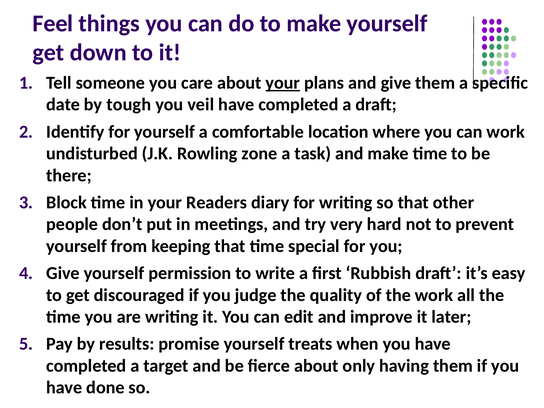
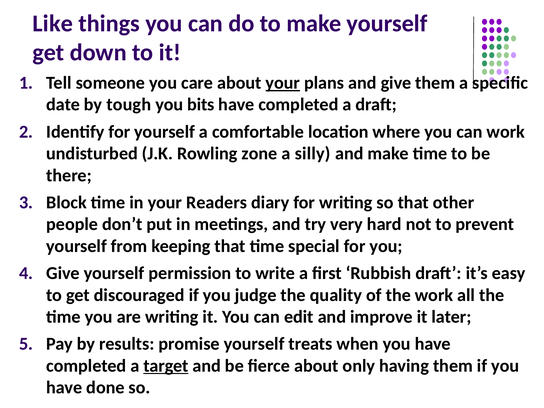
Feel: Feel -> Like (53, 23)
veil: veil -> bits (201, 105)
task: task -> silly (313, 154)
target underline: none -> present (166, 366)
